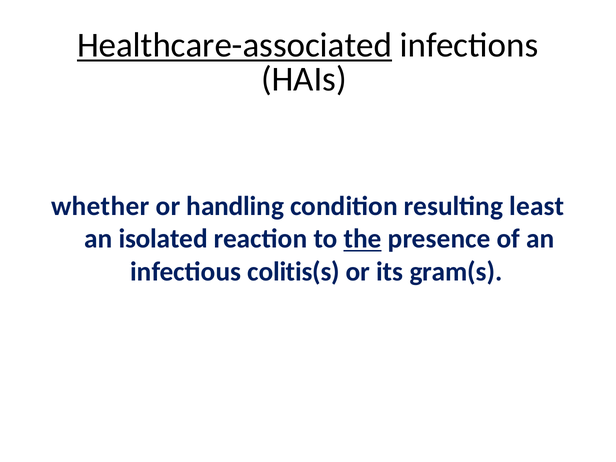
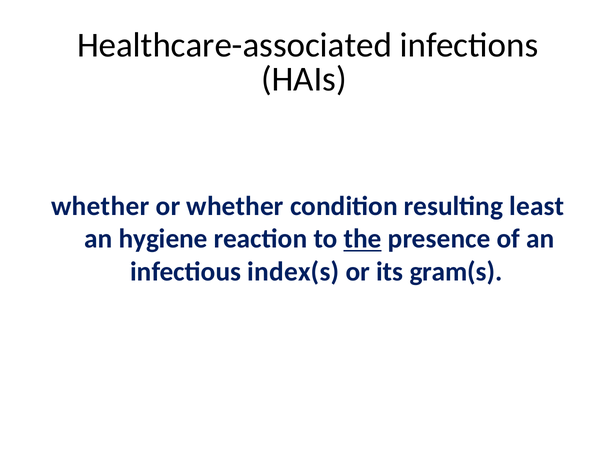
Healthcare-associated underline: present -> none (235, 45)
or handling: handling -> whether (235, 206)
isolated: isolated -> hygiene (163, 239)
colitis(s: colitis(s -> index(s (293, 272)
